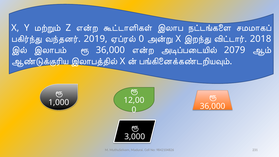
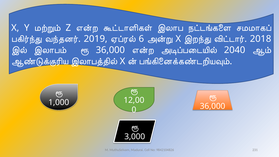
0: 0 -> 6 (141, 39)
2079: 2079 -> 2040 (235, 50)
